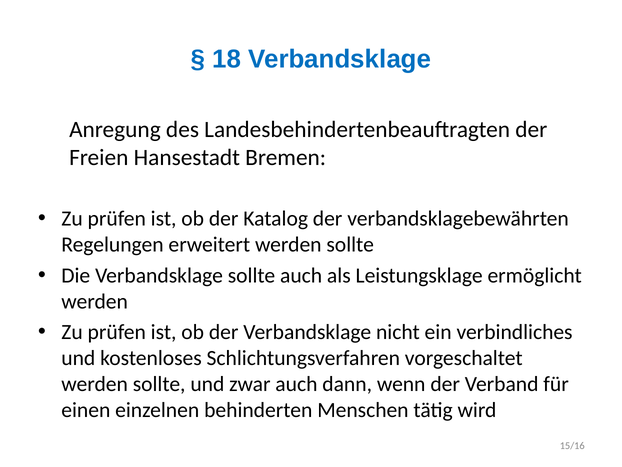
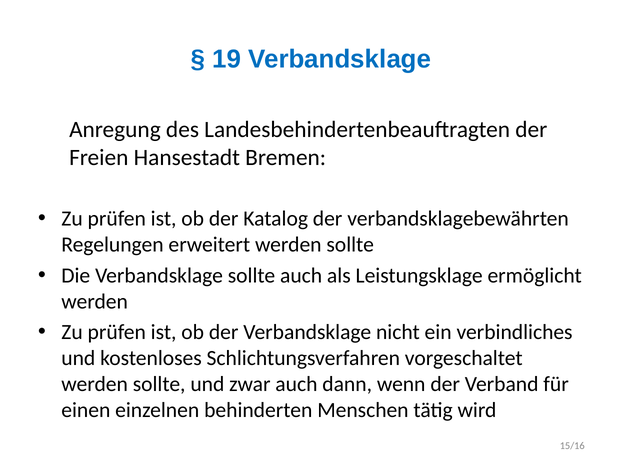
18: 18 -> 19 (227, 59)
